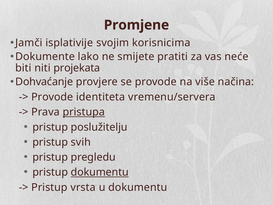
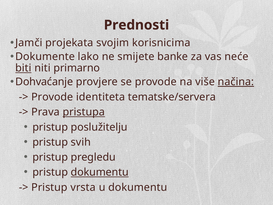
Promjene: Promjene -> Prednosti (136, 25)
isplativije: isplativije -> projekata (69, 43)
pratiti: pratiti -> banke (173, 57)
biti underline: none -> present (23, 68)
projekata: projekata -> primarno (77, 68)
načina underline: none -> present (236, 82)
vremenu/servera: vremenu/servera -> tematske/servera (172, 97)
